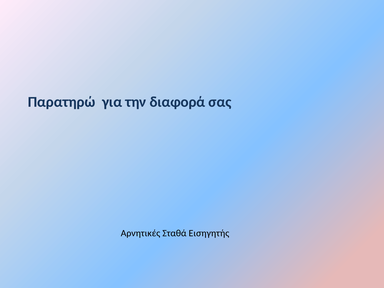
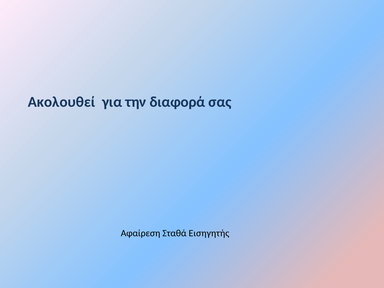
Παρατηρώ: Παρατηρώ -> Ακολουθεί (61, 102)
Αρνητικές: Αρνητικές -> Αφαίρεση (141, 233)
